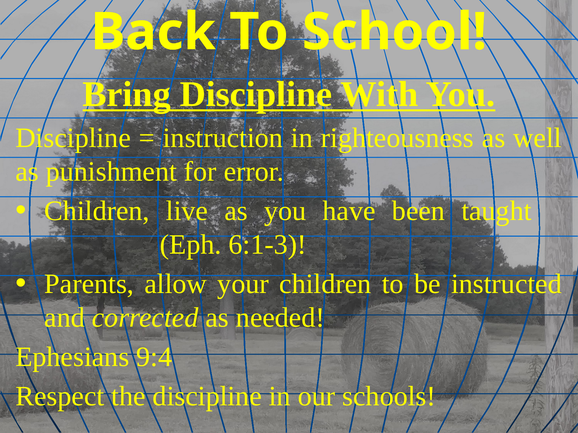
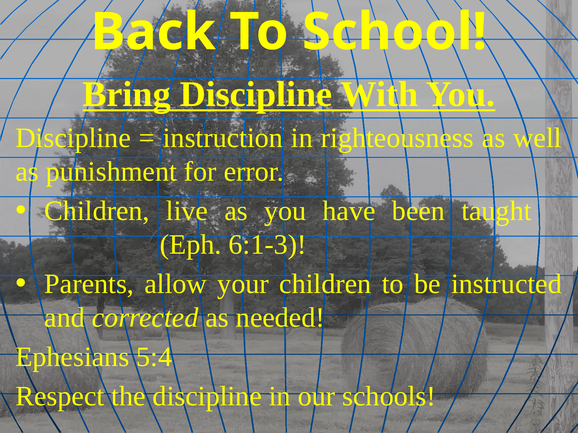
9:4: 9:4 -> 5:4 (154, 357)
